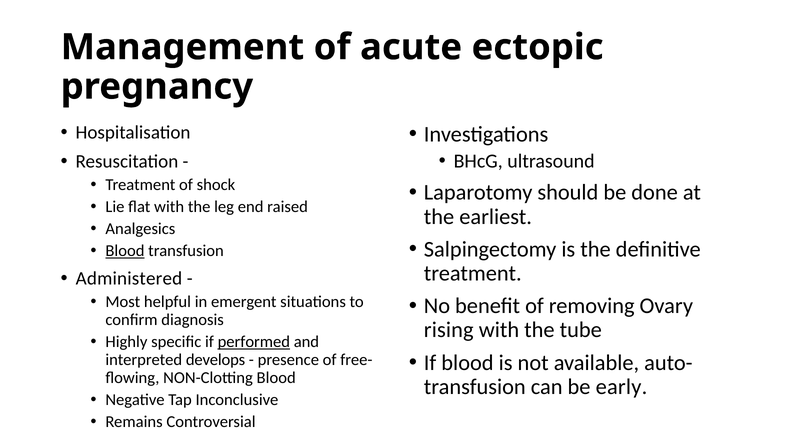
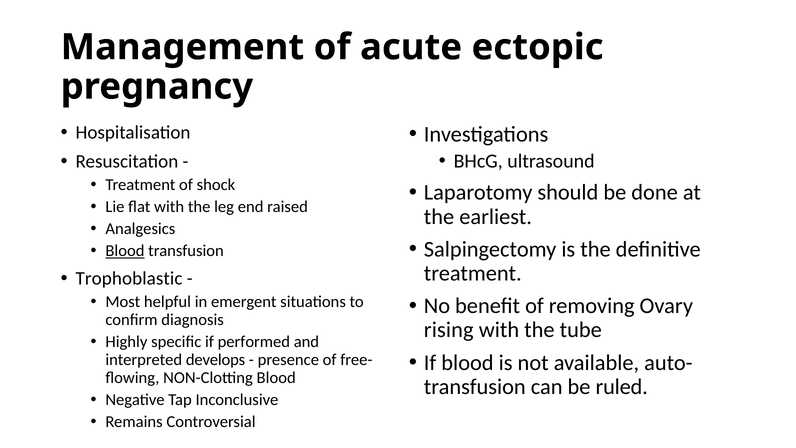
Administered: Administered -> Trophoblastic (129, 278)
performed underline: present -> none (254, 342)
early: early -> ruled (622, 387)
